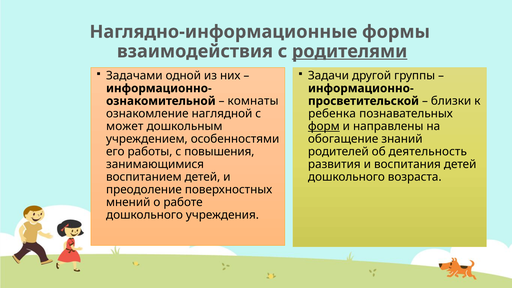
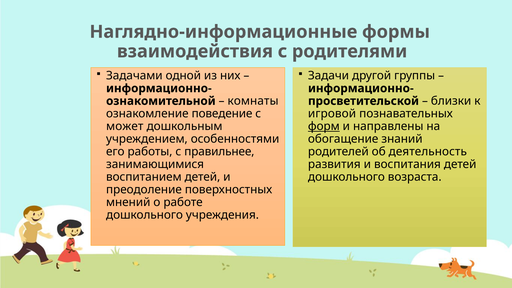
родителями underline: present -> none (350, 51)
наглядной: наглядной -> поведение (222, 114)
ребенка: ребенка -> игровой (332, 114)
повышения: повышения -> правильнее (219, 152)
